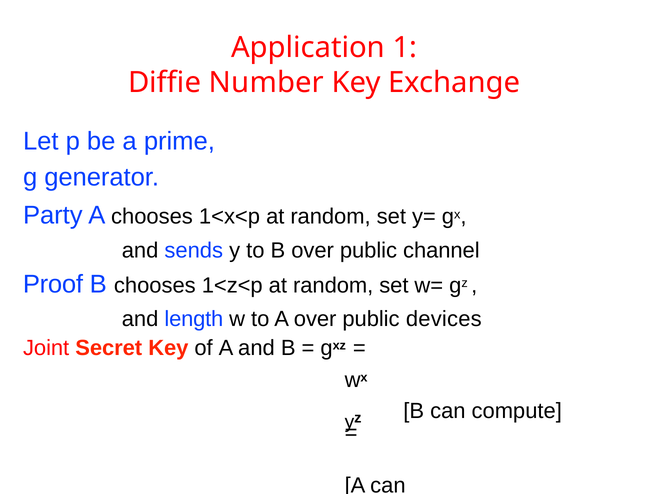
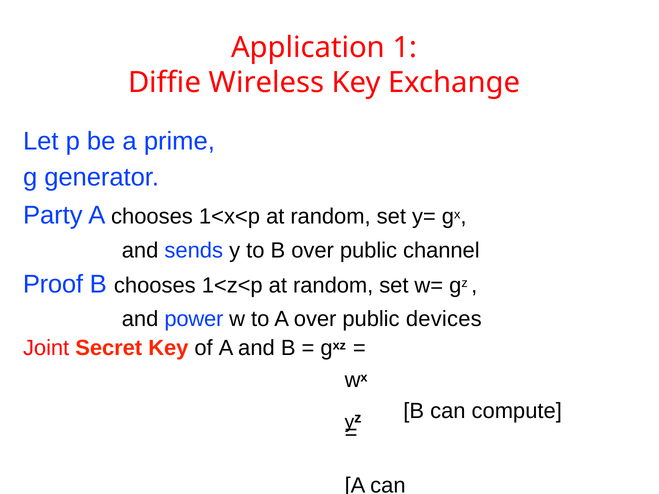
Number: Number -> Wireless (267, 82)
length: length -> power (194, 319)
